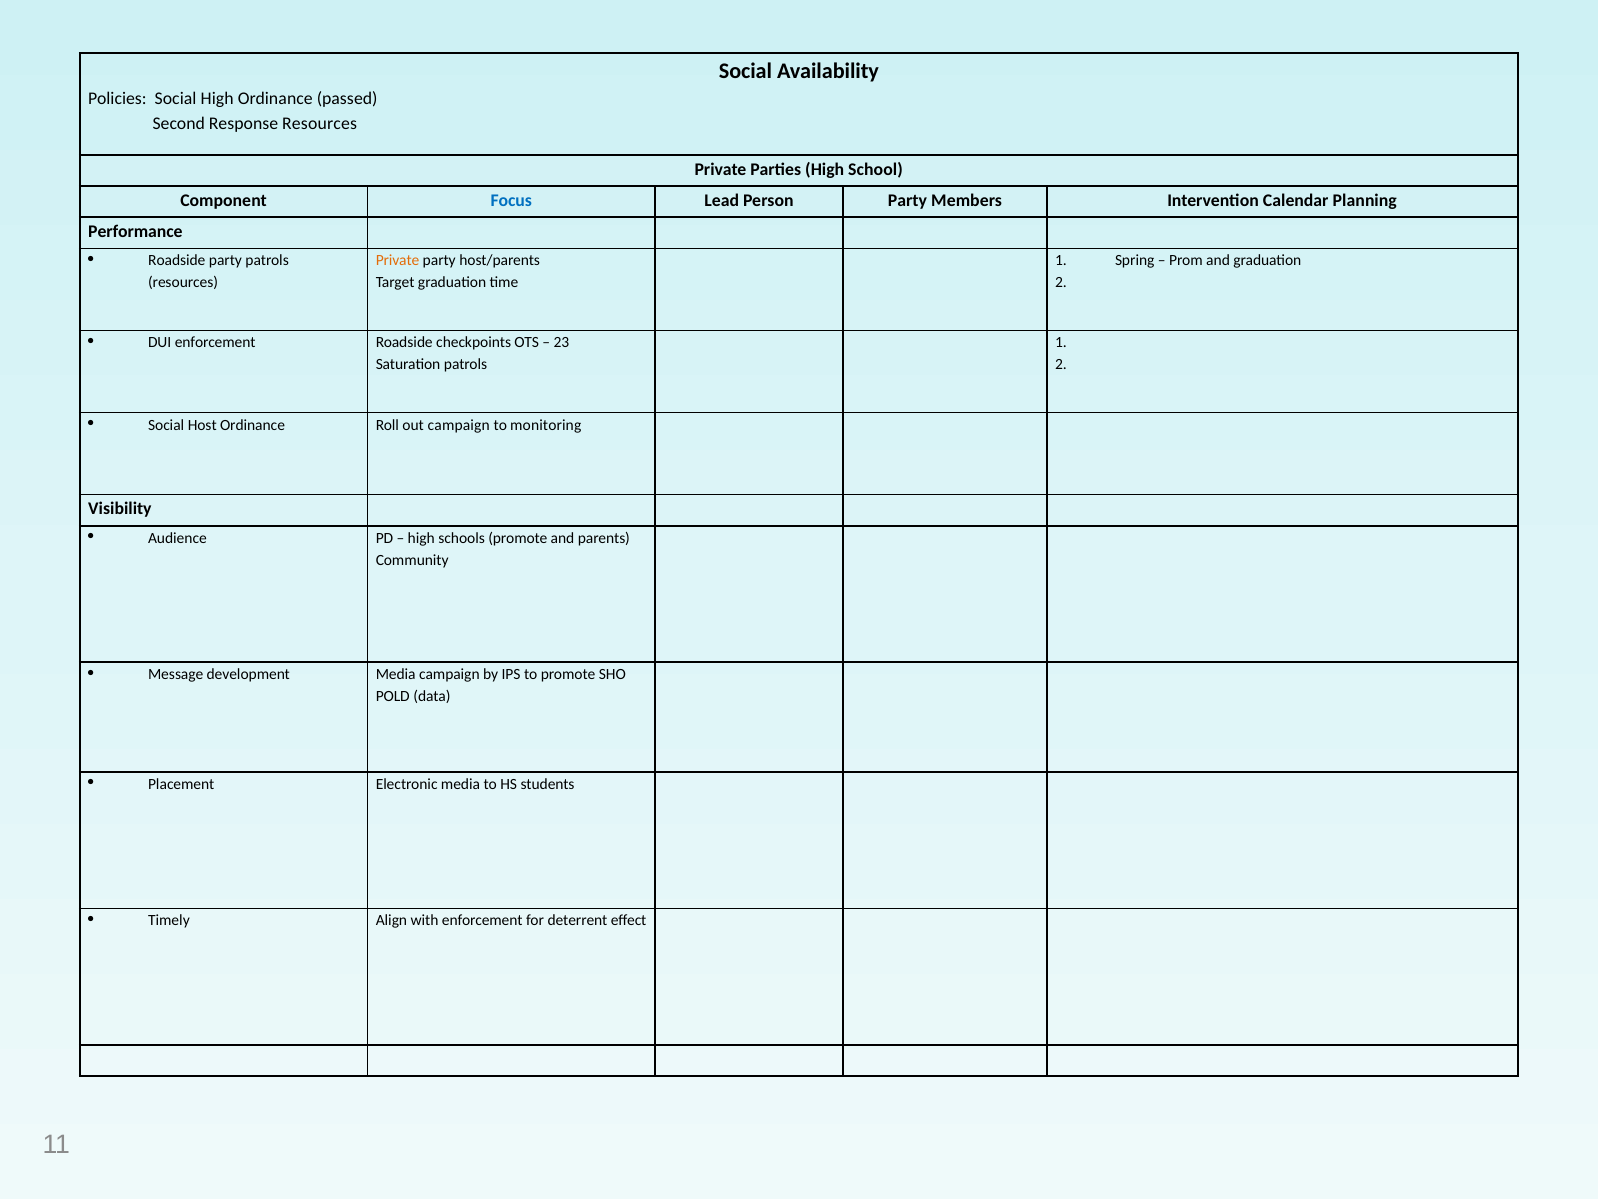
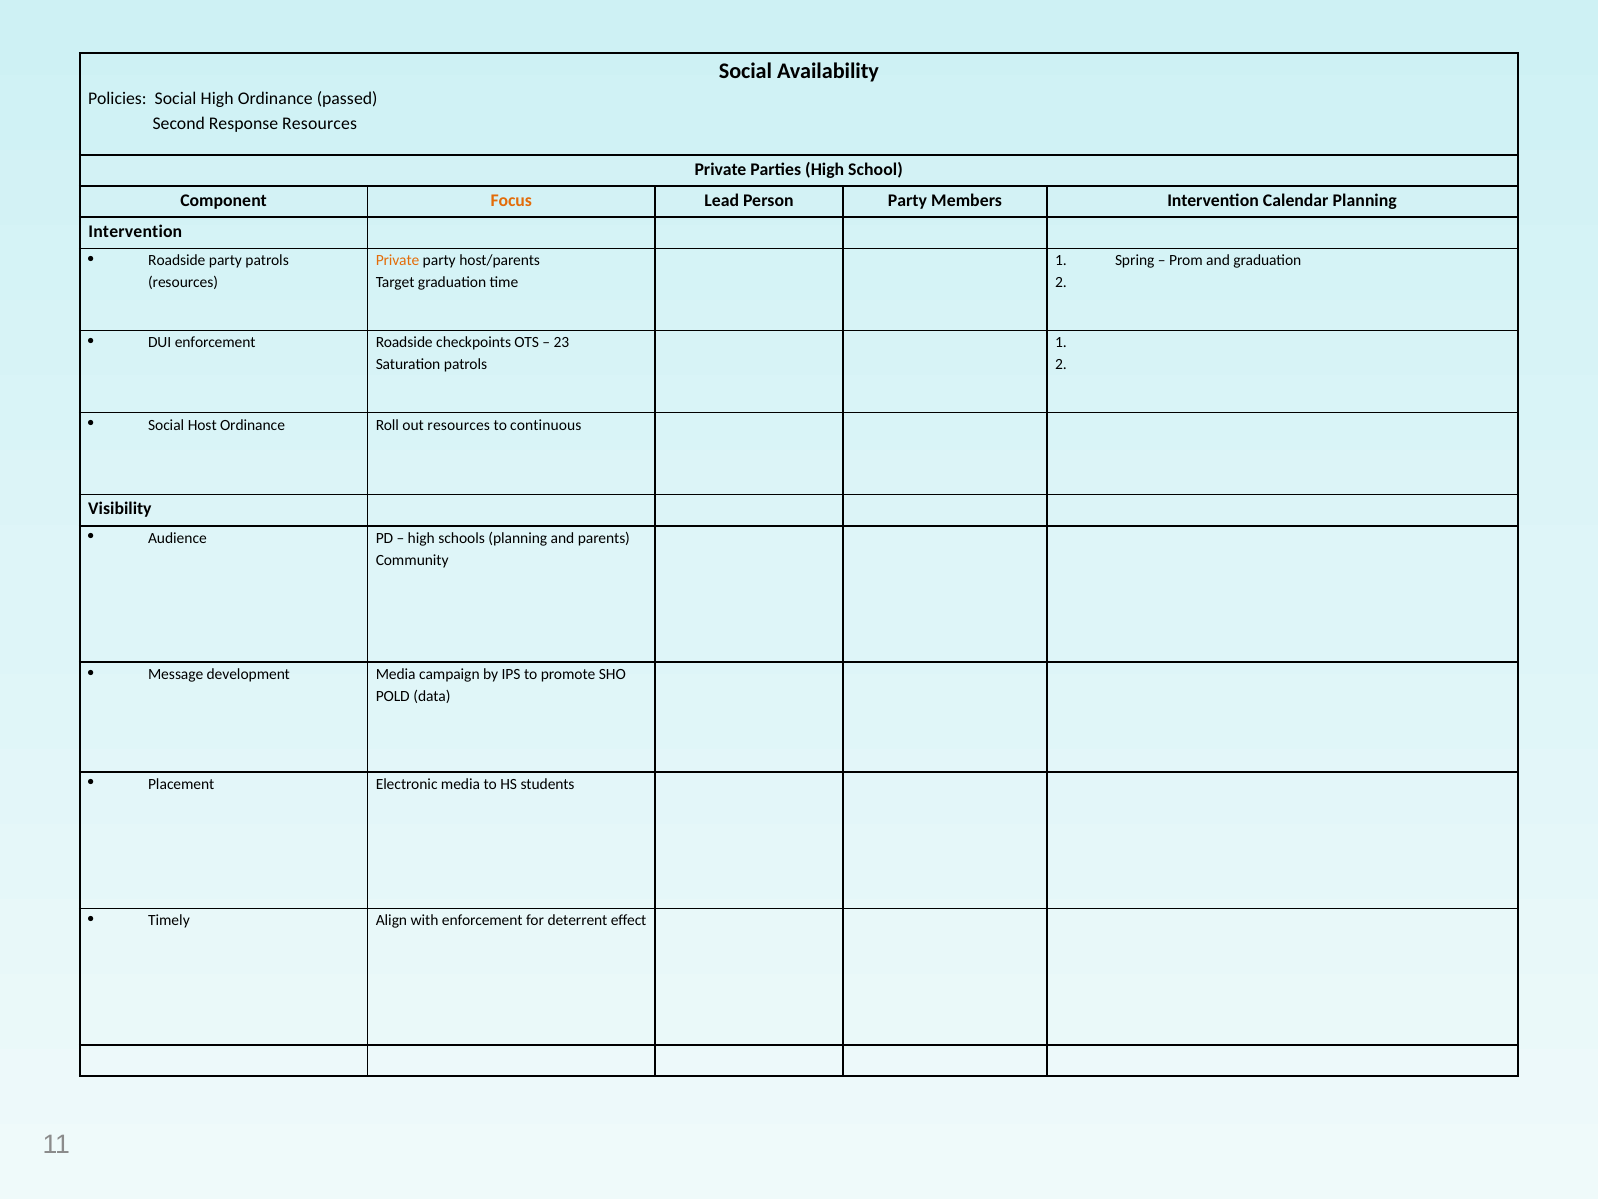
Focus colour: blue -> orange (511, 200)
Performance: Performance -> Intervention (135, 232)
out campaign: campaign -> resources (459, 425)
monitoring: monitoring -> continuous (546, 425)
schools promote: promote -> planning (518, 538)
